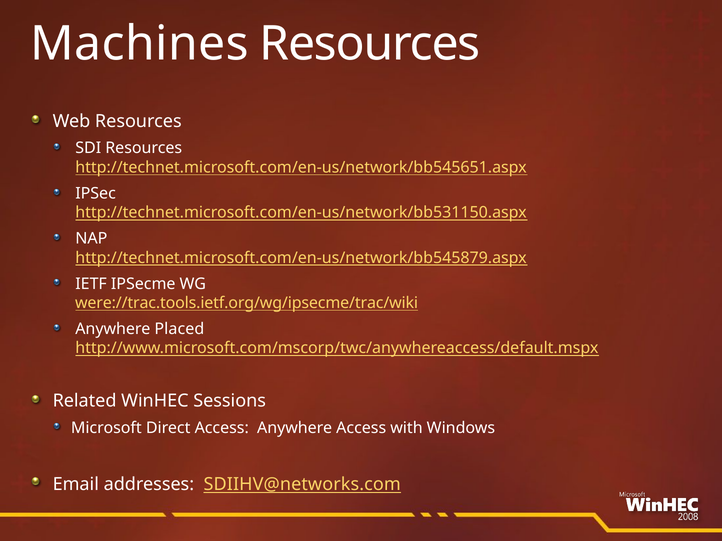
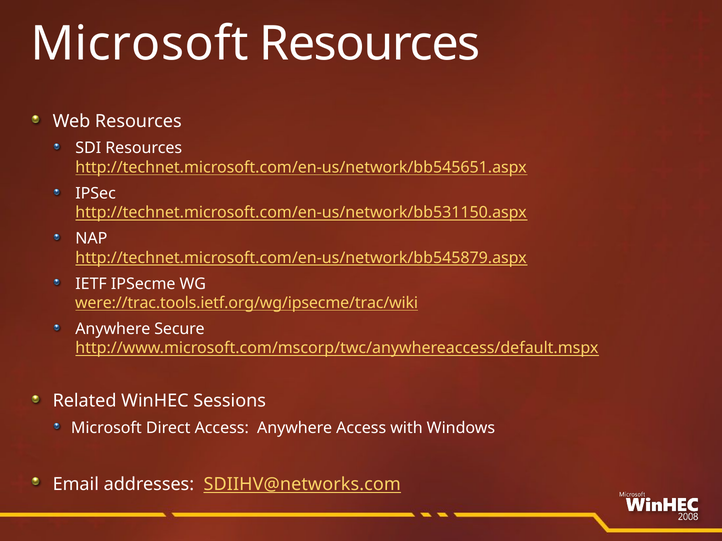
Machines: Machines -> Microsoft (140, 44)
Placed: Placed -> Secure (180, 329)
